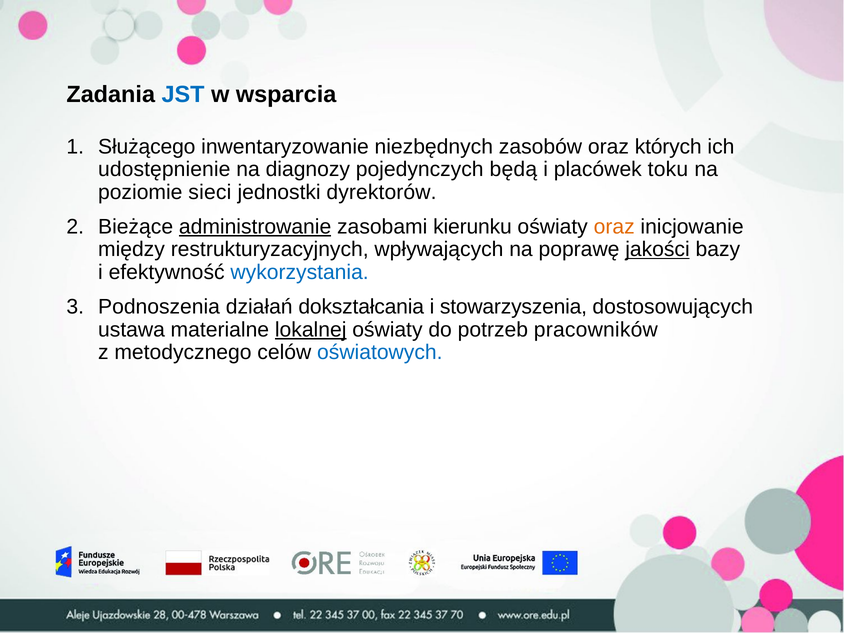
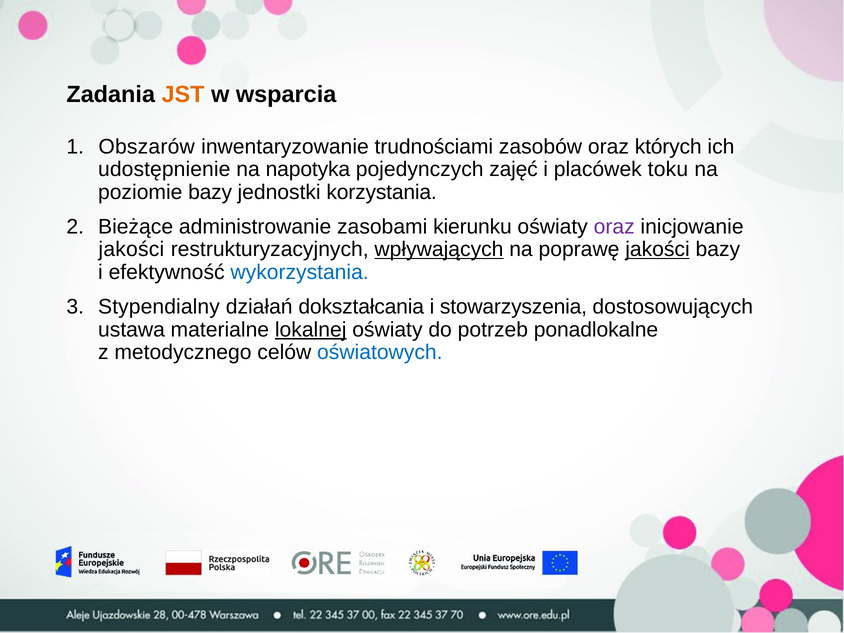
JST colour: blue -> orange (183, 95)
Służącego: Służącego -> Obszarów (147, 147)
niezbędnych: niezbędnych -> trudnościami (434, 147)
diagnozy: diagnozy -> napotyka (308, 169)
będą: będą -> zajęć (514, 169)
poziomie sieci: sieci -> bazy (210, 192)
dyrektorów: dyrektorów -> korzystania (382, 192)
administrowanie underline: present -> none (255, 227)
oraz colour: orange -> purple (614, 227)
między: między -> jakości (131, 250)
wpływających underline: none -> present (439, 250)
Podnoszenia: Podnoszenia -> Stypendialny (159, 307)
pracowników: pracowników -> ponadlokalne (596, 330)
